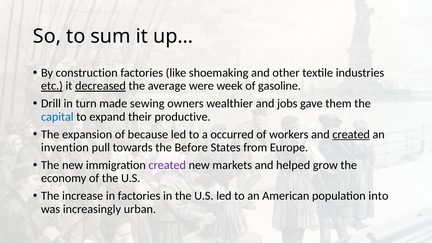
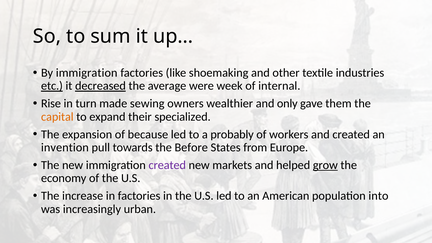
By construction: construction -> immigration (87, 73)
gasoline: gasoline -> internal (279, 86)
Drill: Drill -> Rise (51, 104)
jobs: jobs -> only (287, 104)
capital colour: blue -> orange (57, 117)
productive: productive -> specialized (183, 117)
occurred: occurred -> probably (232, 134)
created underline: present -> none (351, 134)
grow underline: none -> present (325, 165)
